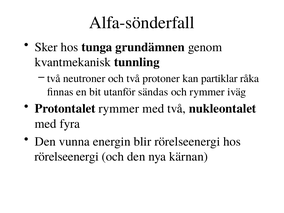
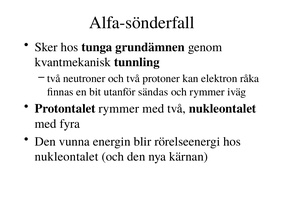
partiklar: partiklar -> elektron (219, 79)
rörelseenergi: rörelseenergi -> nukleontalet (67, 157)
